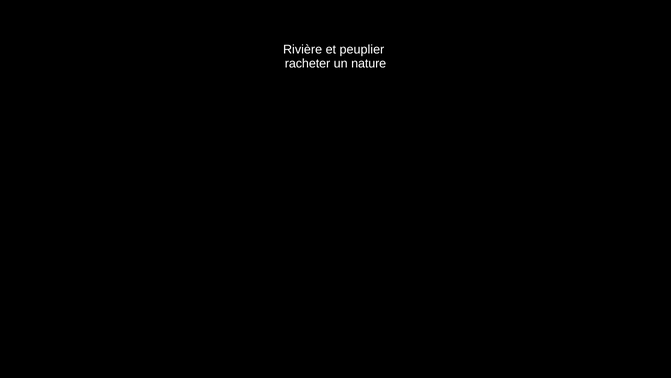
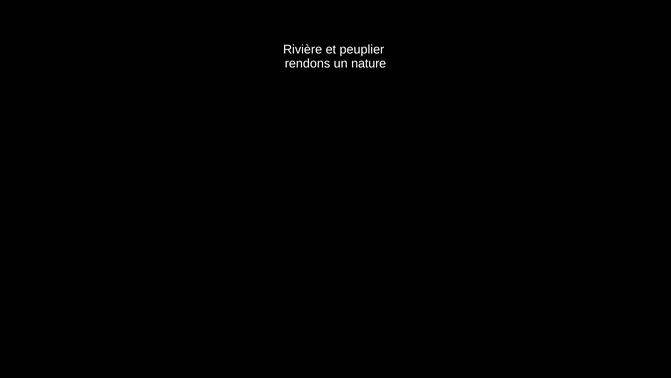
racheter: racheter -> rendons (307, 63)
